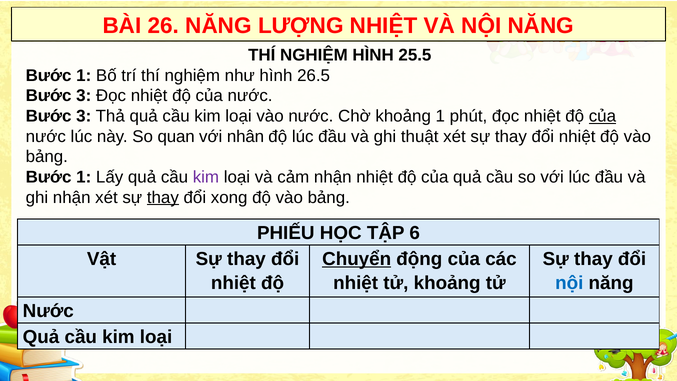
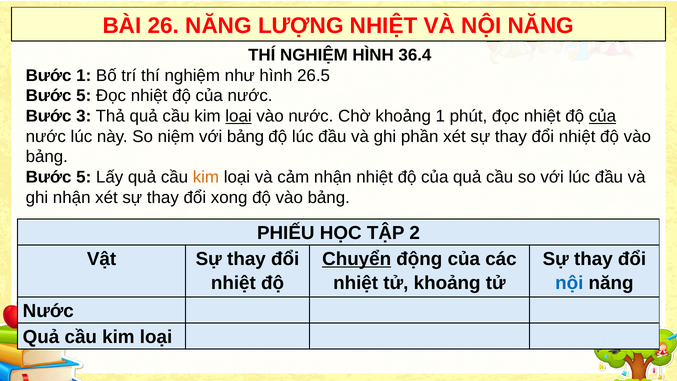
25.5: 25.5 -> 36.4 (415, 55)
3: 3 -> 5 (84, 96)
loại underline: none -> present (239, 116)
quan: quan -> niệm (176, 136)
với nhân: nhân -> bảng (245, 136)
thuật: thuật -> phần (420, 136)
1: 1 -> 5 (84, 177)
kim colour: purple -> orange (206, 177)
thay underline: present -> none (163, 197)
6: 6 -> 2 (415, 233)
